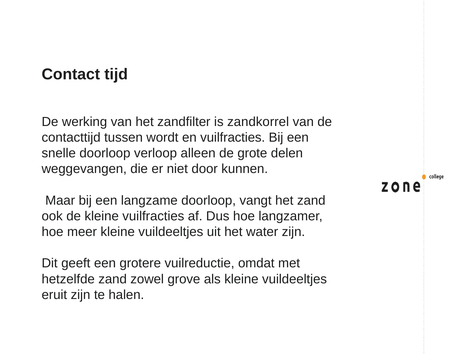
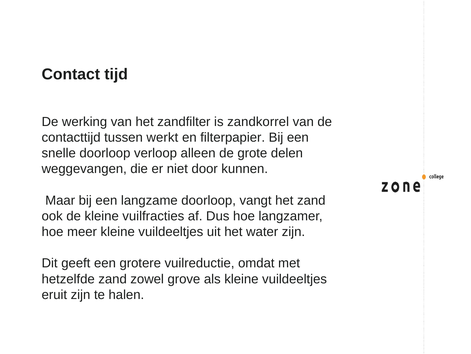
wordt: wordt -> werkt (162, 137)
en vuilfracties: vuilfracties -> filterpapier (233, 137)
